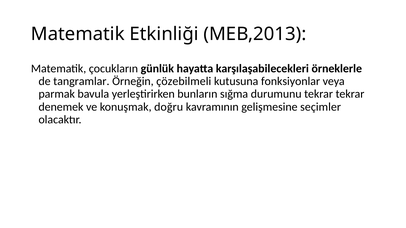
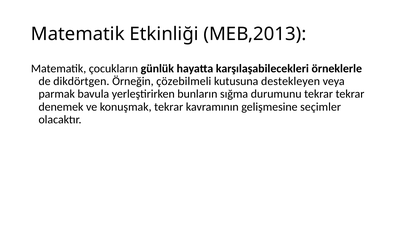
tangramlar: tangramlar -> dikdörtgen (81, 81)
fonksiyonlar: fonksiyonlar -> destekleyen (291, 81)
konuşmak doğru: doğru -> tekrar (169, 107)
